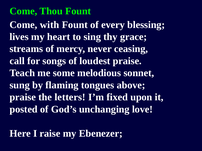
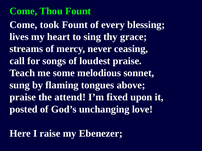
with: with -> took (50, 25)
letters: letters -> attend (70, 97)
